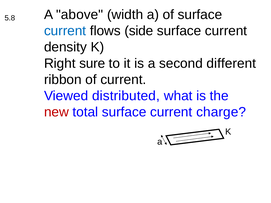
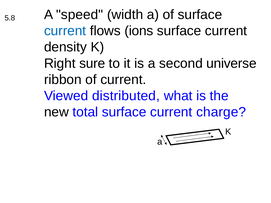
above: above -> speed (80, 15)
side: side -> ions (139, 31)
different: different -> universe (231, 63)
new colour: red -> black (56, 112)
